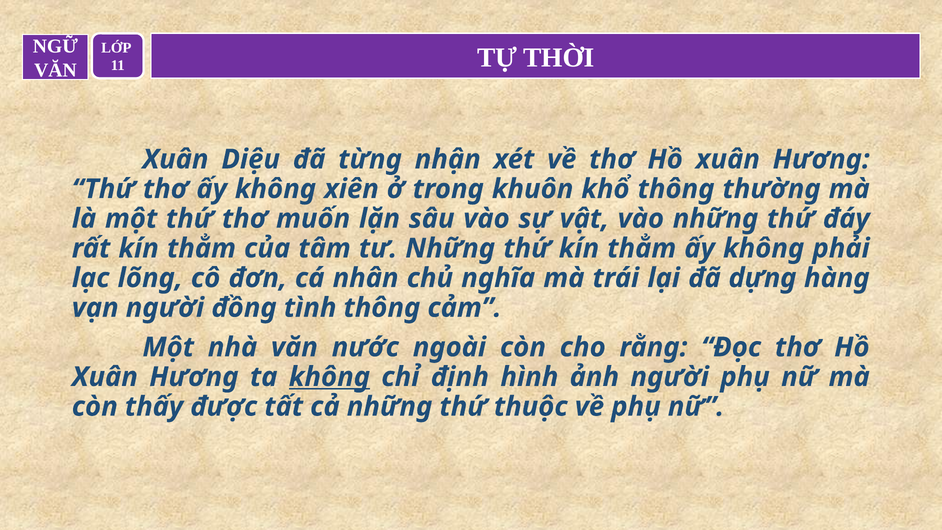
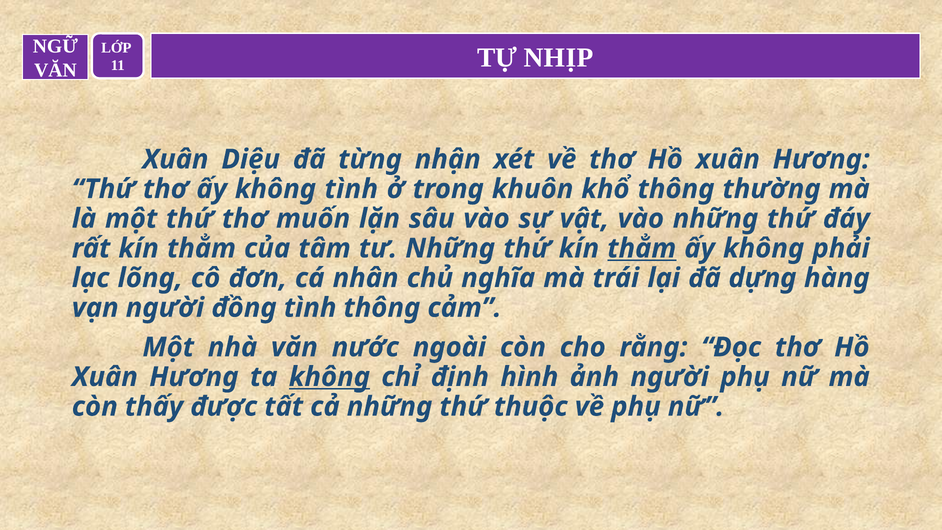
THỜI: THỜI -> NHỊP (559, 58)
không xiên: xiên -> tình (351, 189)
thẳm underline: none -> present (642, 248)
